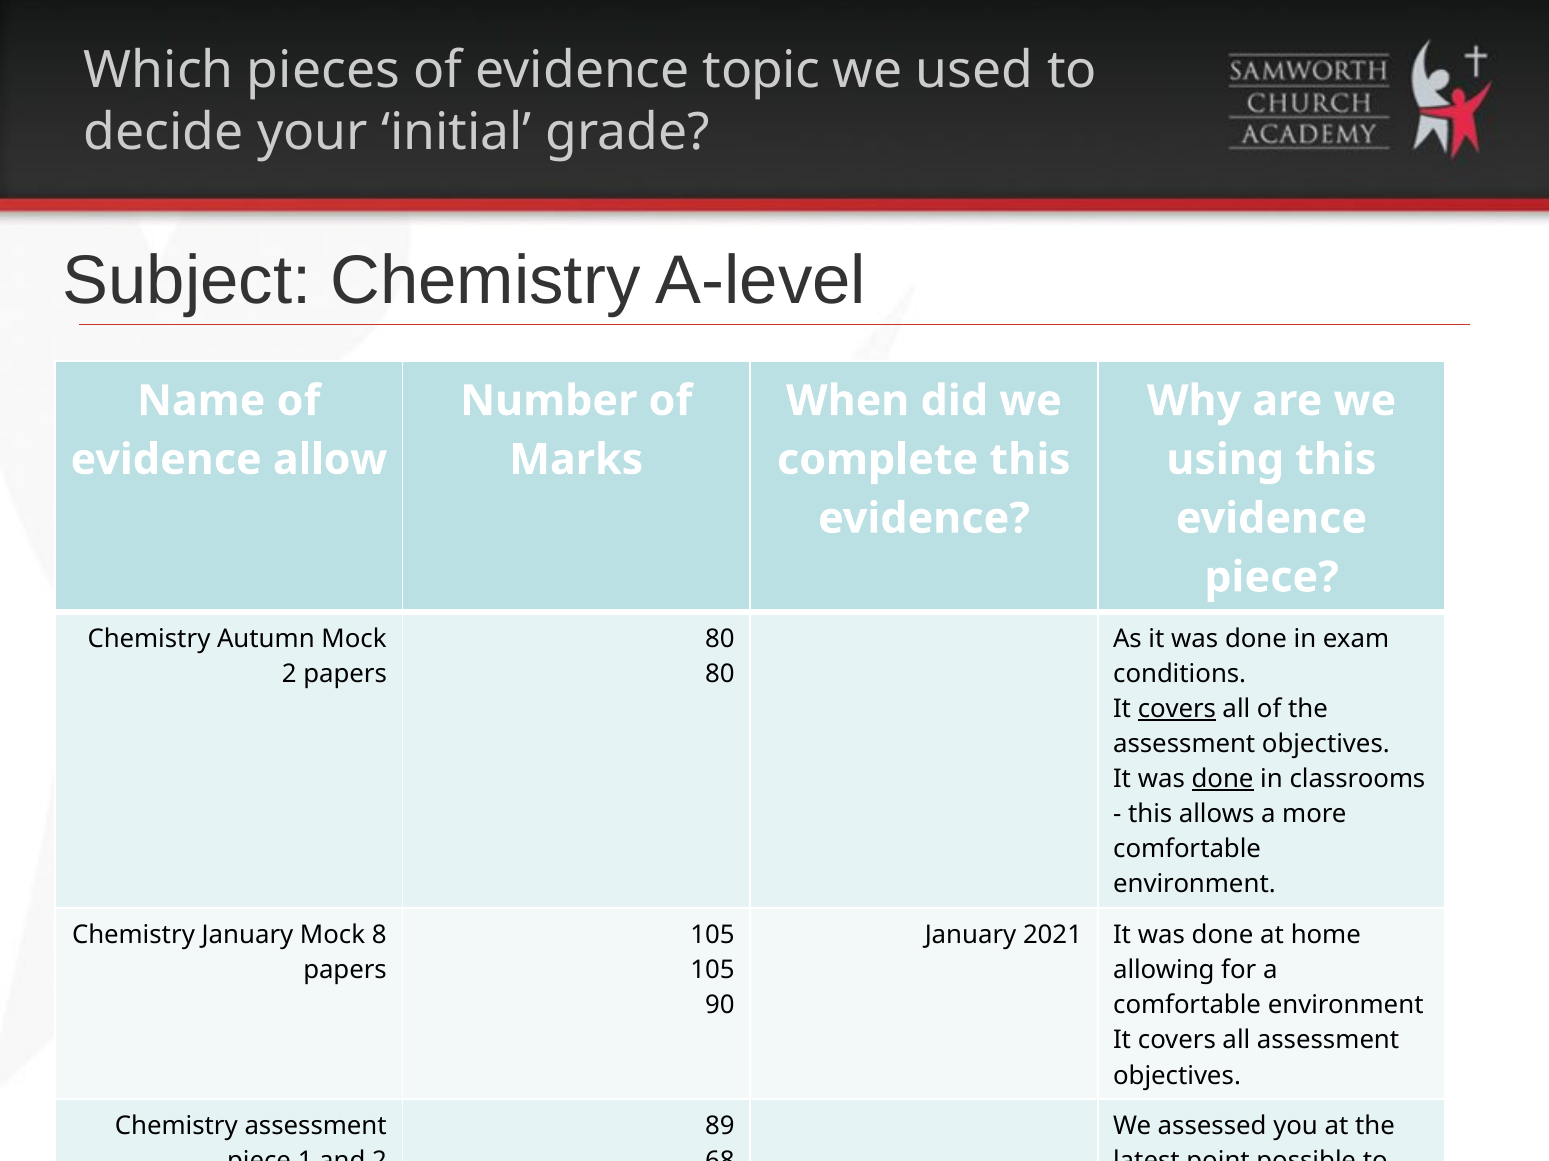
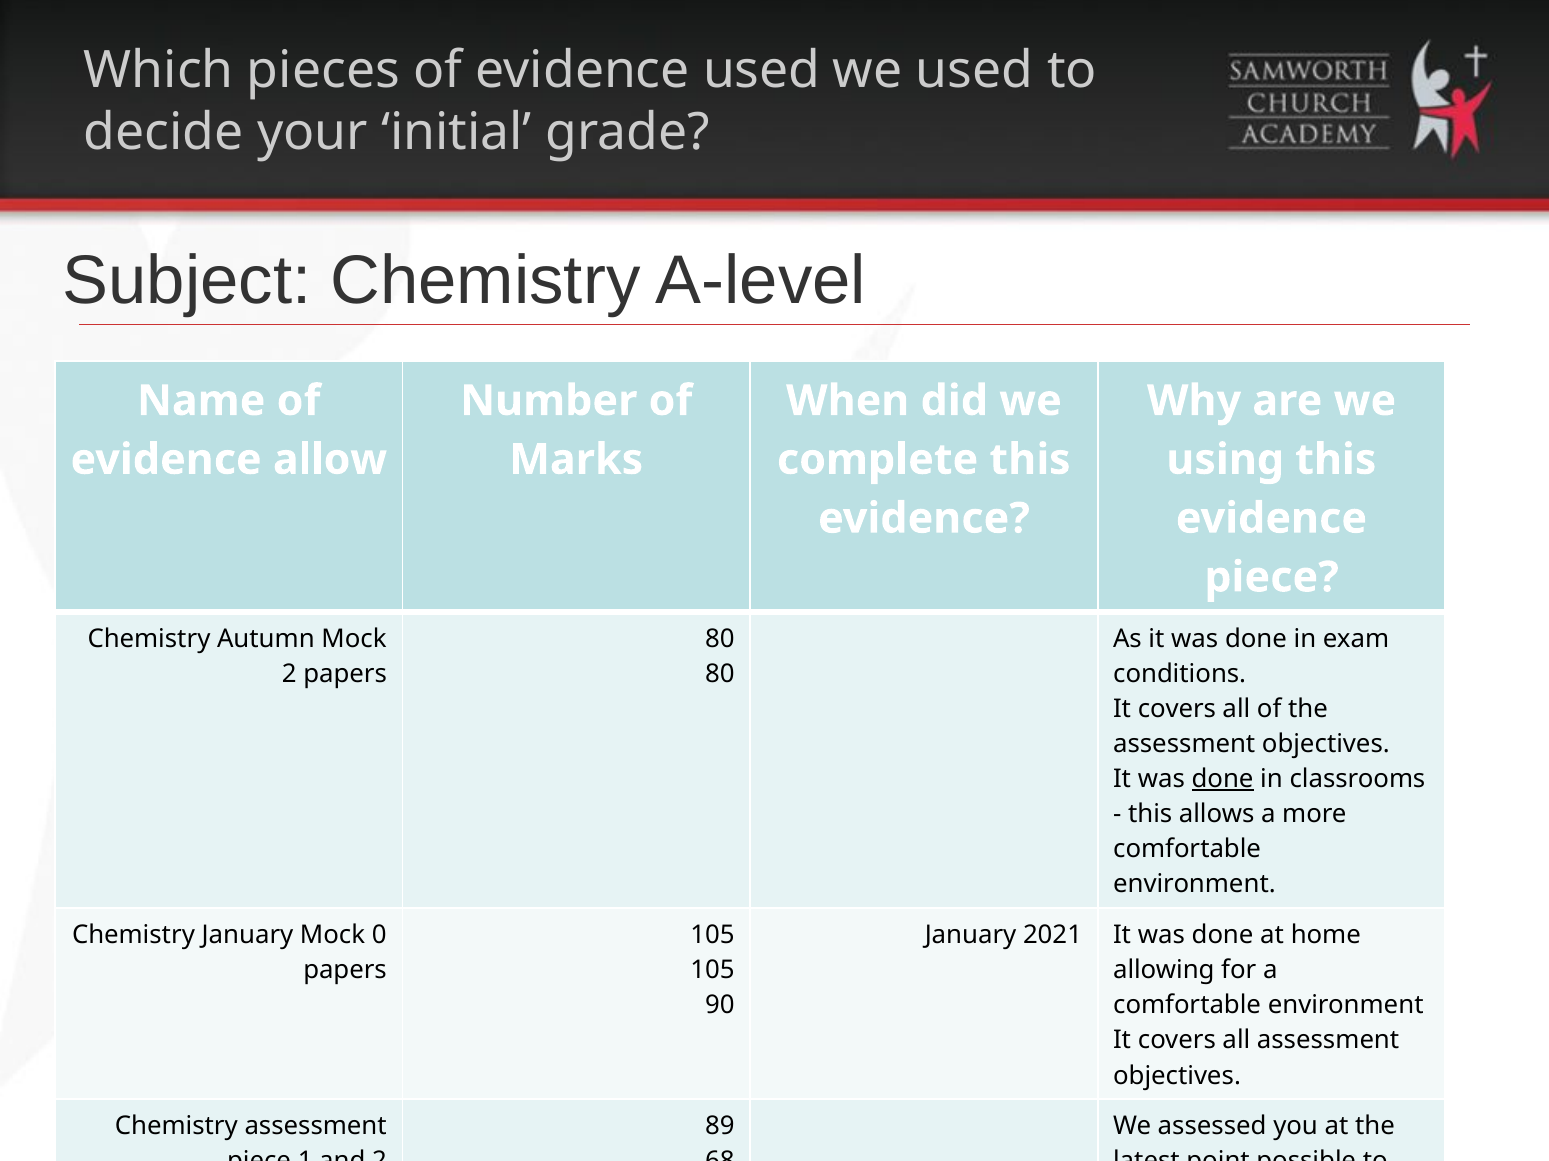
evidence topic: topic -> used (762, 70)
covers underline: present -> none (1177, 709)
8: 8 -> 0 (379, 936)
